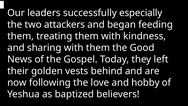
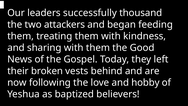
especially: especially -> thousand (141, 13)
golden: golden -> broken (47, 71)
